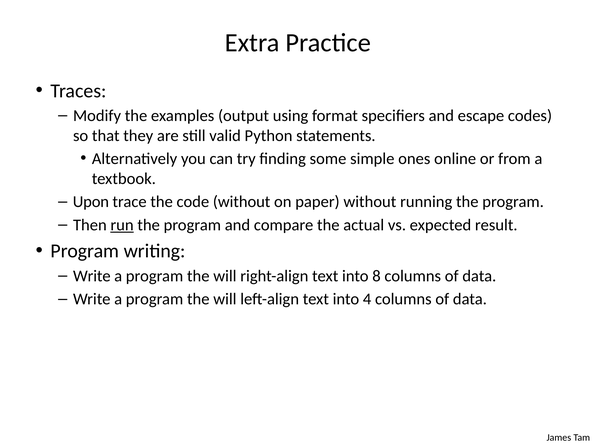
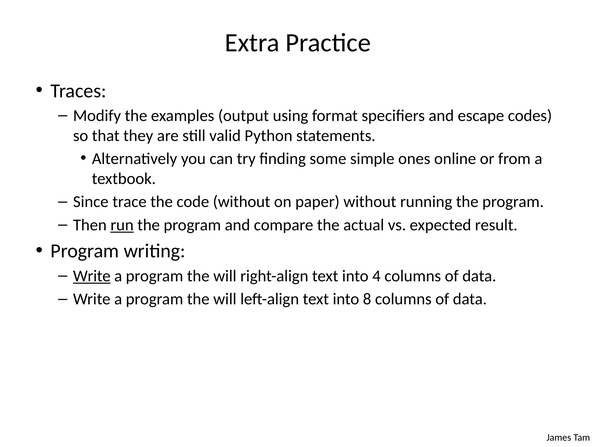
Upon: Upon -> Since (91, 202)
Write underline: none -> present (92, 276)
8: 8 -> 4 (376, 276)
4: 4 -> 8 (367, 299)
